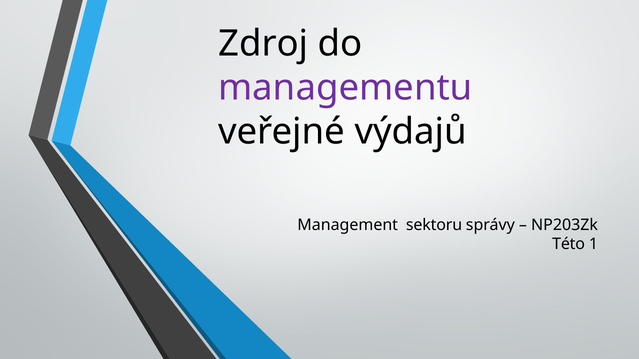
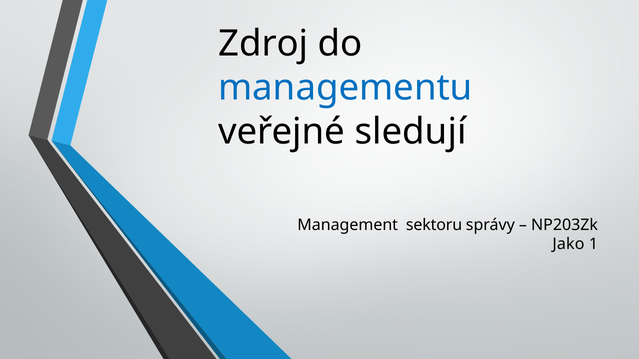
managementu colour: purple -> blue (345, 88)
výdajů: výdajů -> sledují (411, 132)
Této: Této -> Jako (568, 244)
